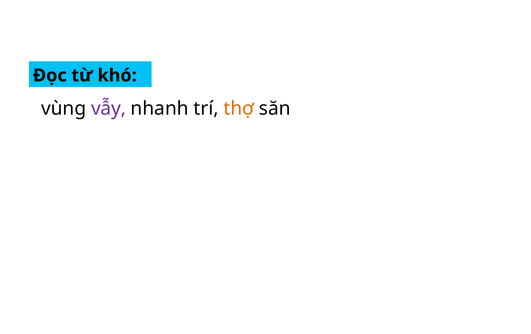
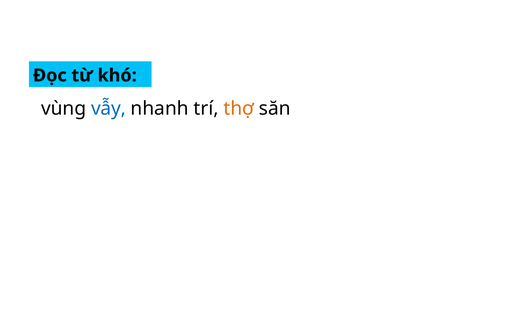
vẫy colour: purple -> blue (108, 109)
